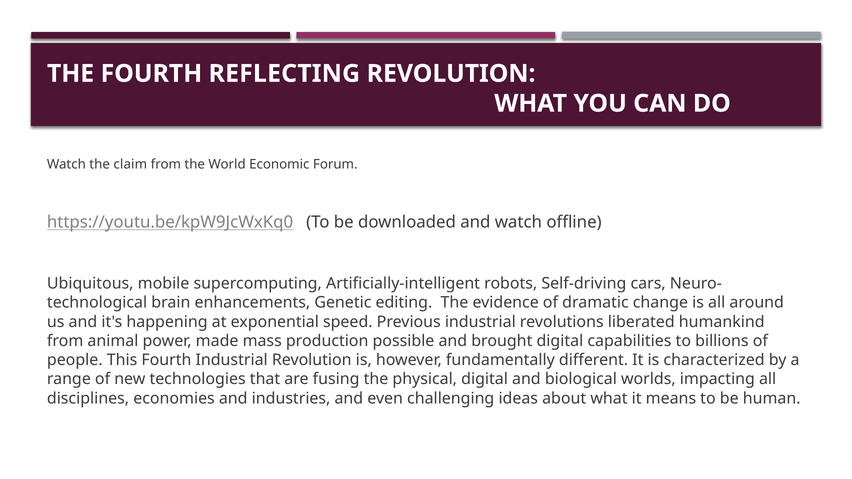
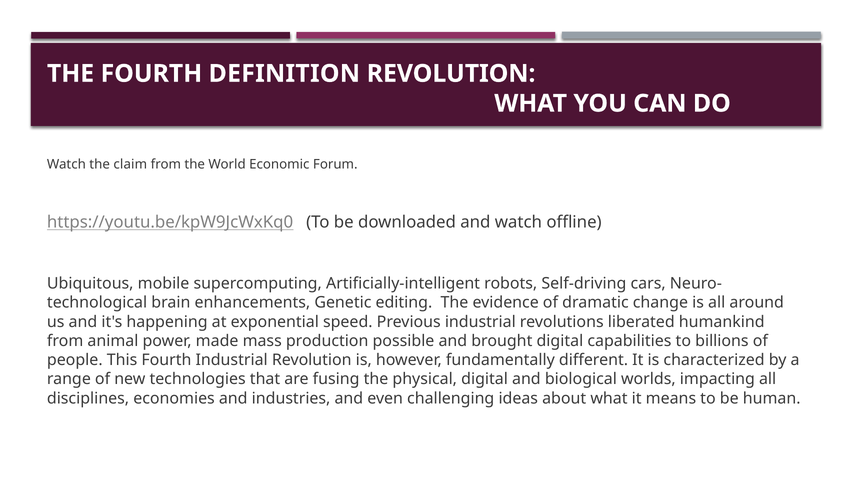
REFLECTING: REFLECTING -> DEFINITION (284, 74)
